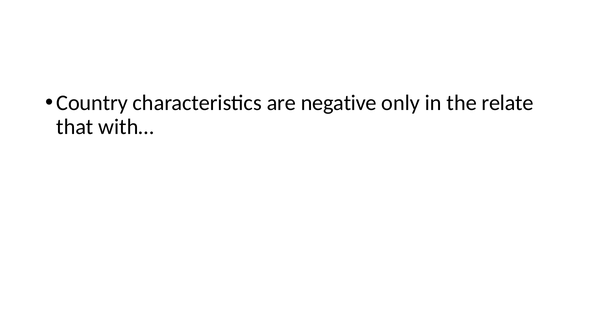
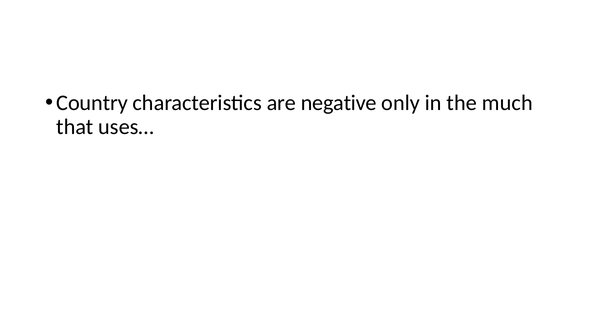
relate: relate -> much (507, 103)
with…: with… -> uses… (126, 127)
